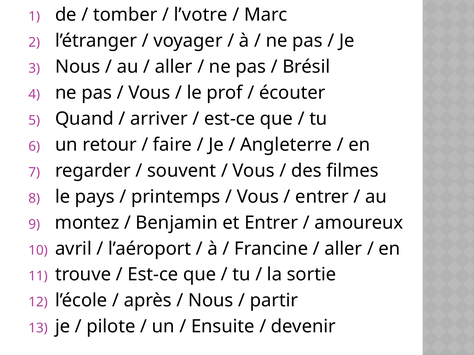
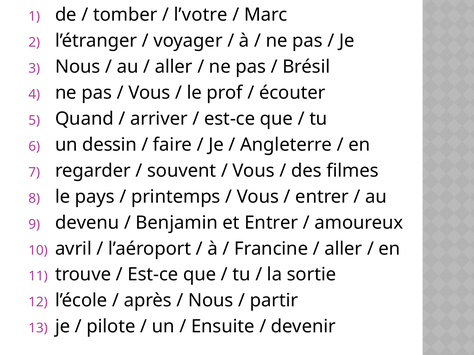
retour: retour -> dessin (110, 145)
montez: montez -> devenu (87, 223)
